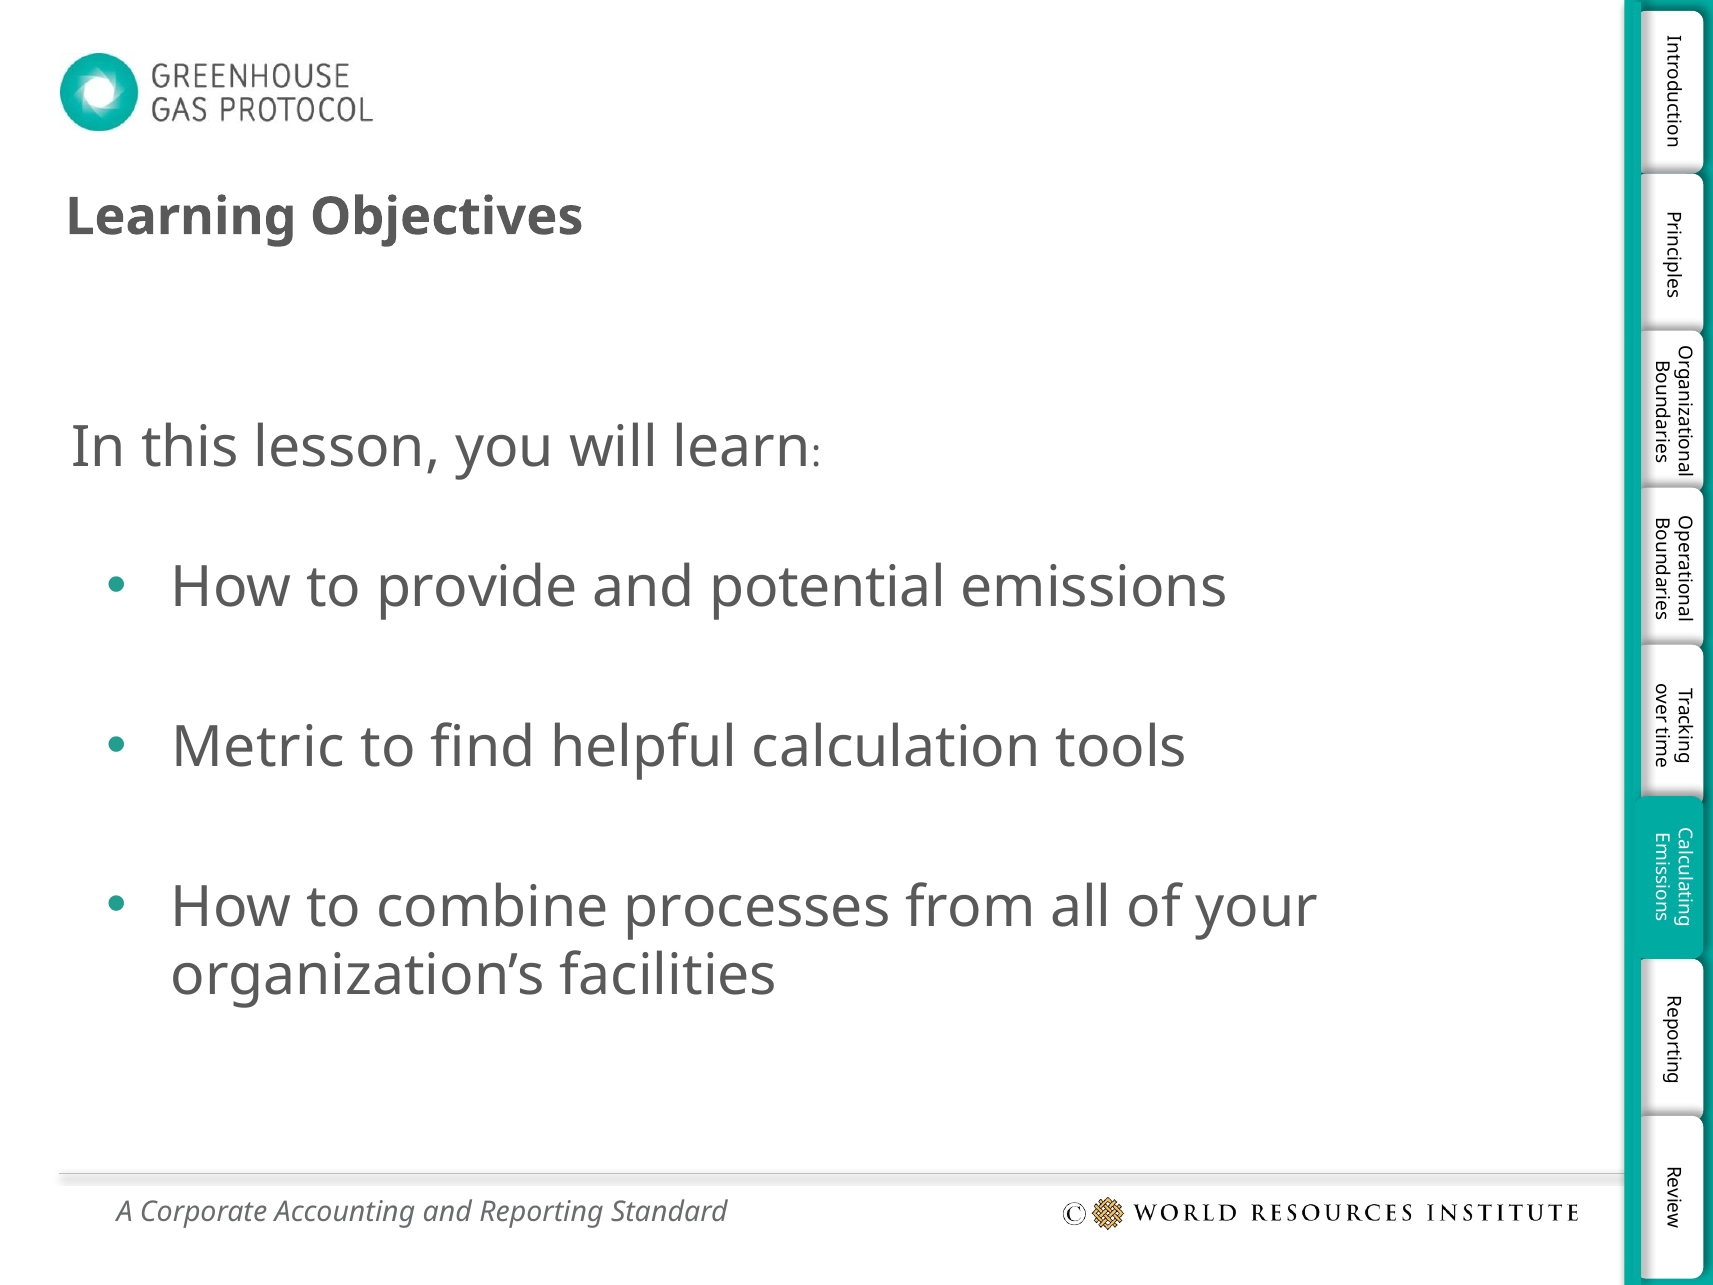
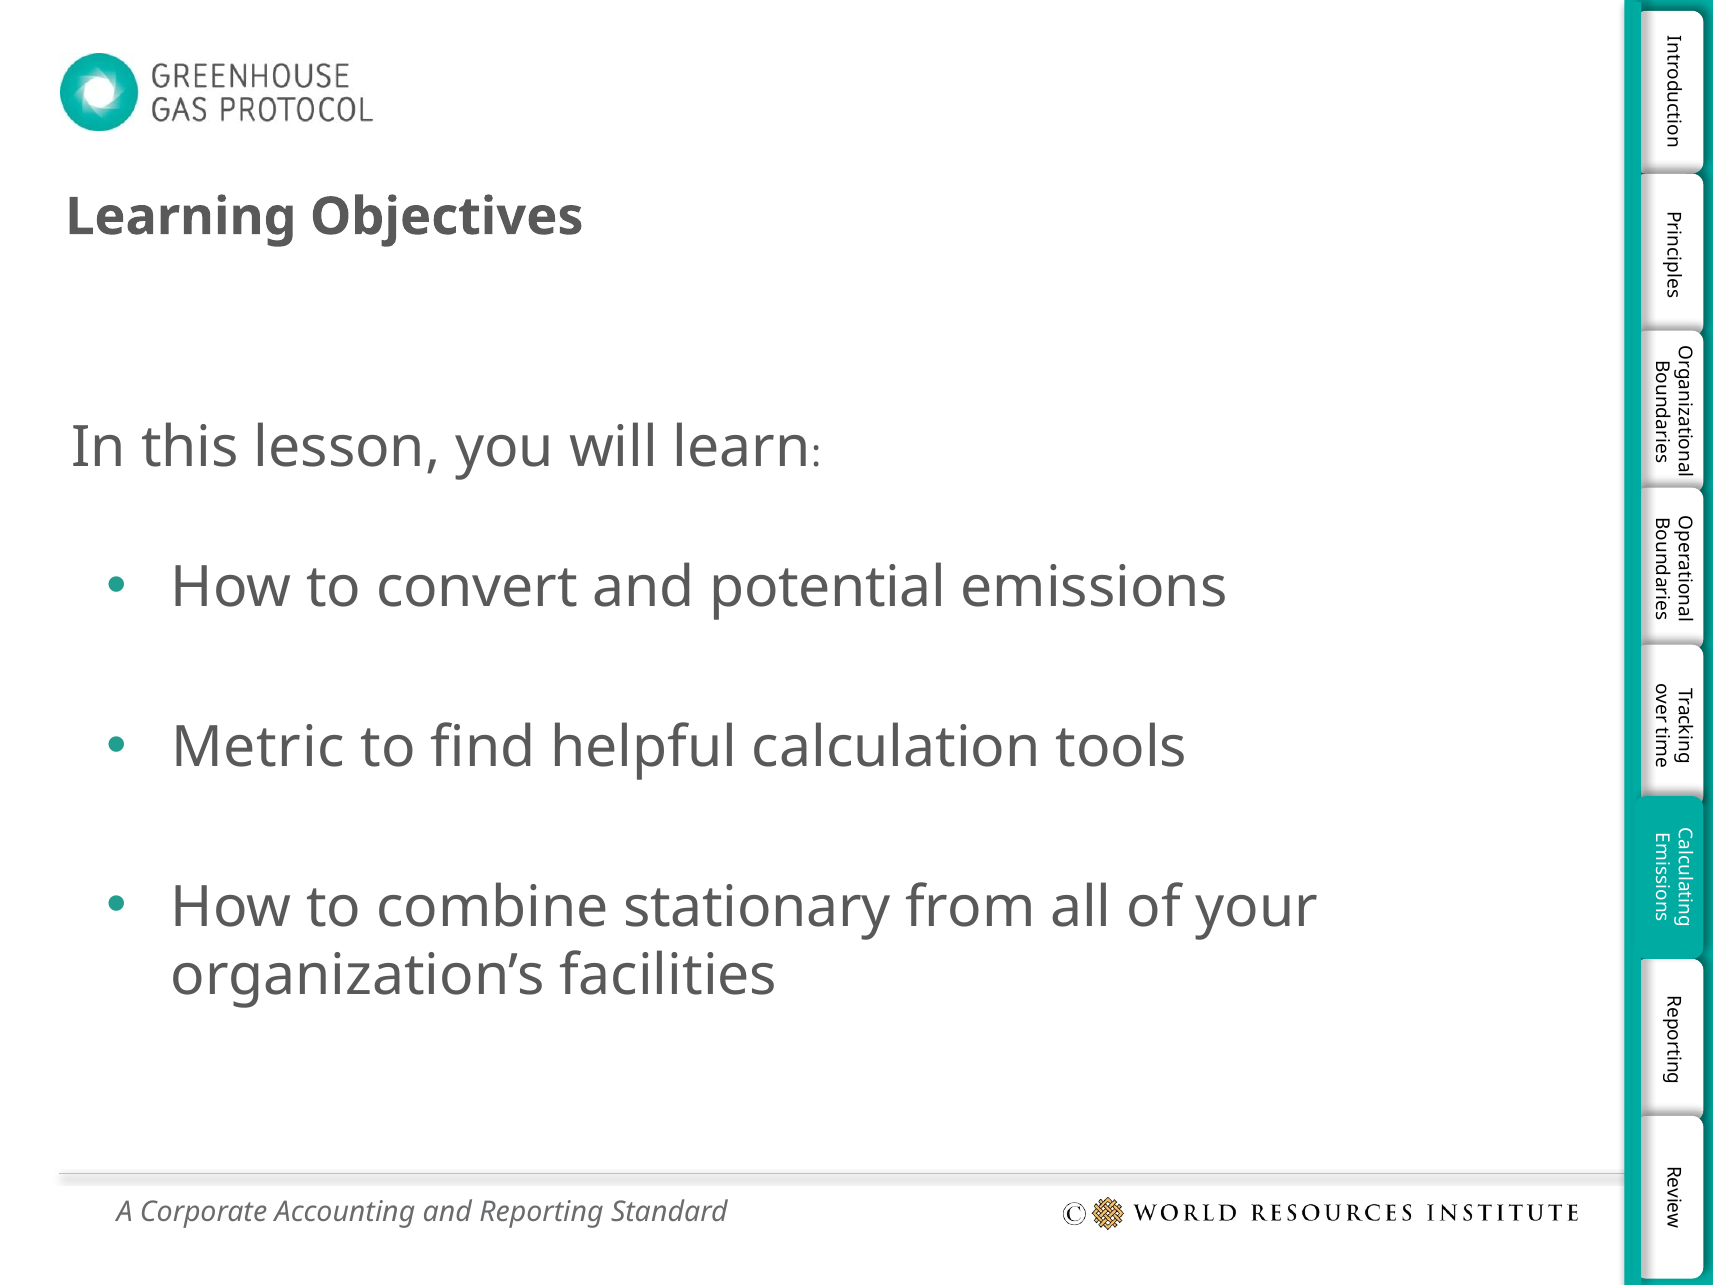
provide: provide -> convert (477, 587)
processes: processes -> stationary (757, 907)
